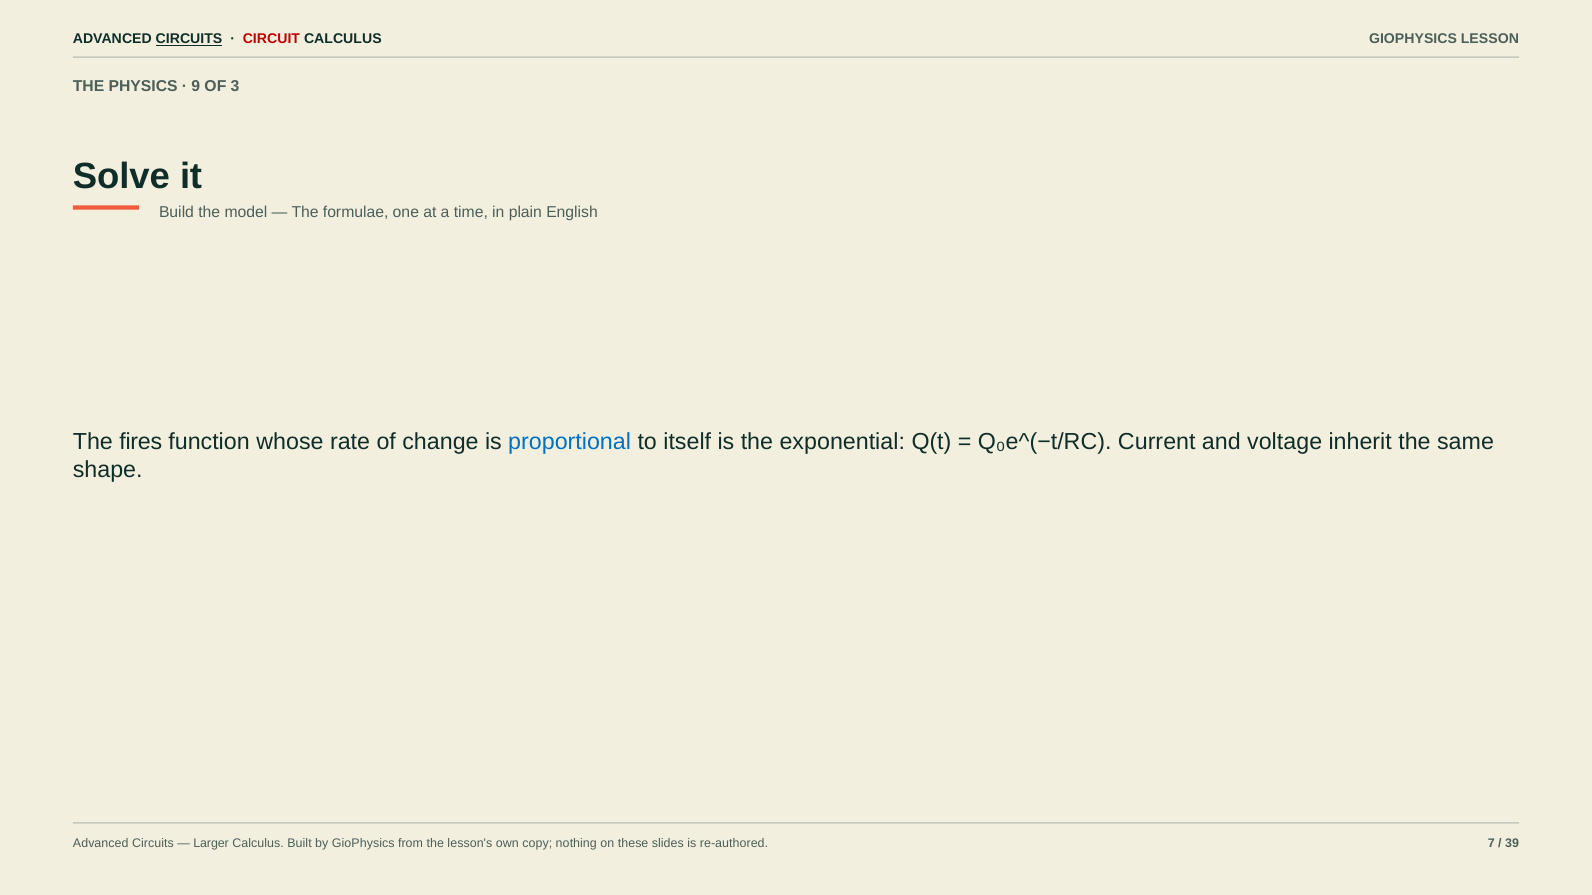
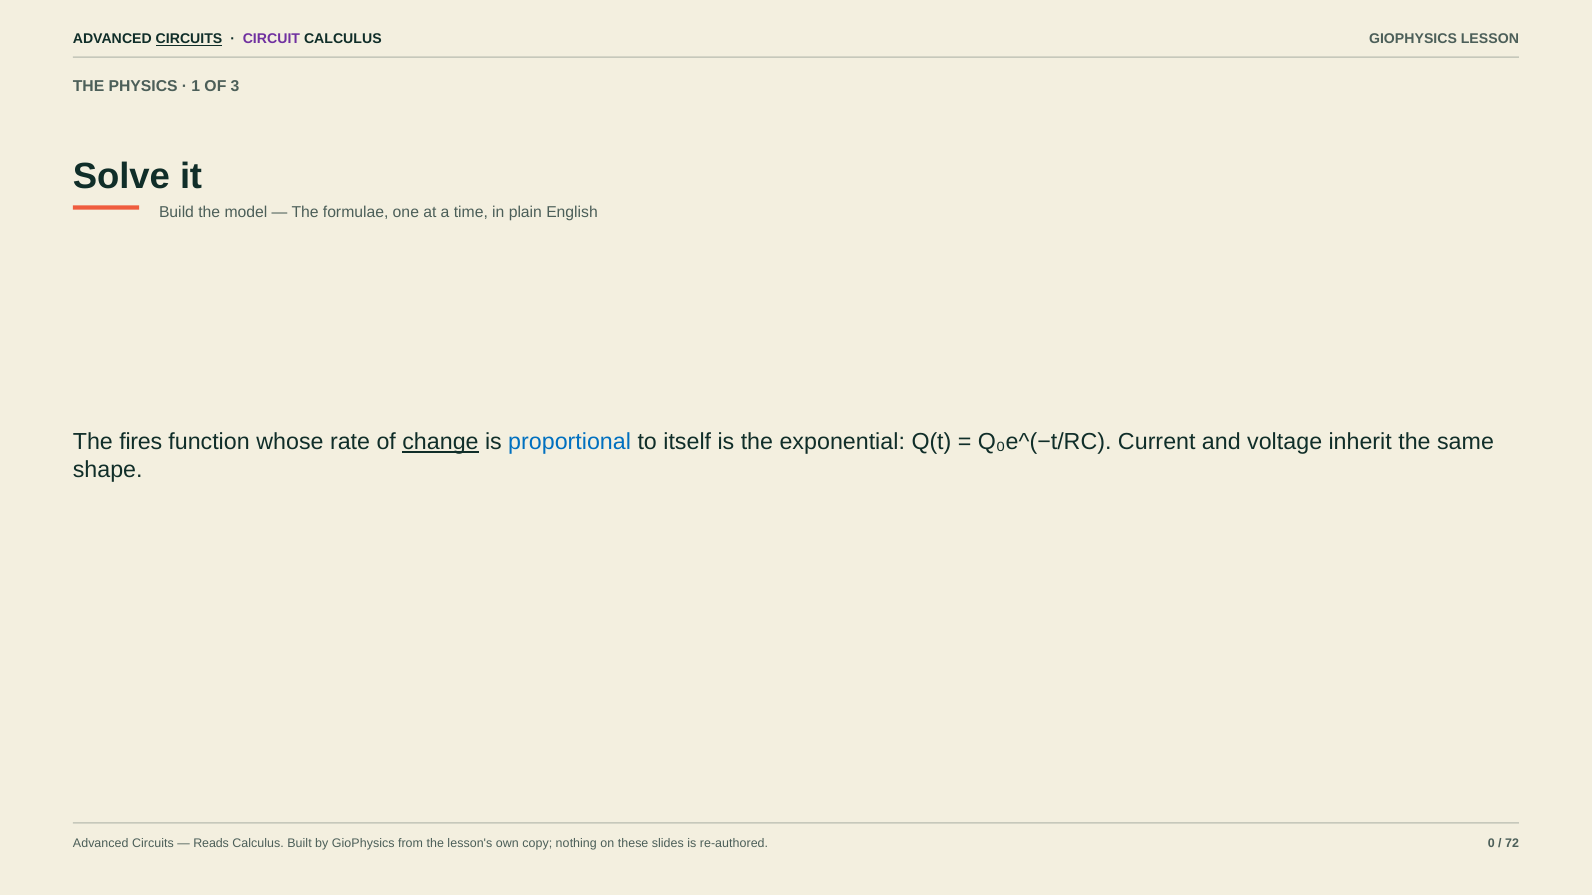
CIRCUIT colour: red -> purple (271, 39)
9: 9 -> 1 (196, 87)
change underline: none -> present (440, 442)
Larger: Larger -> Reads (211, 844)
7: 7 -> 0 (1491, 844)
39: 39 -> 72 (1512, 844)
